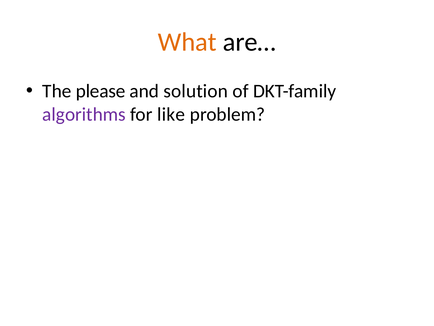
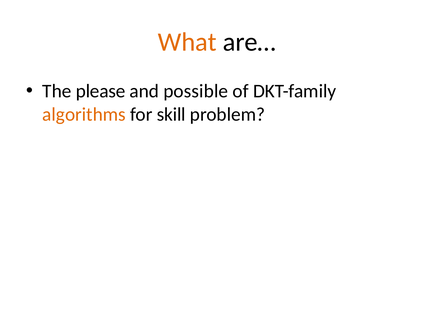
solution: solution -> possible (196, 91)
algorithms colour: purple -> orange (84, 114)
like: like -> skill (171, 114)
